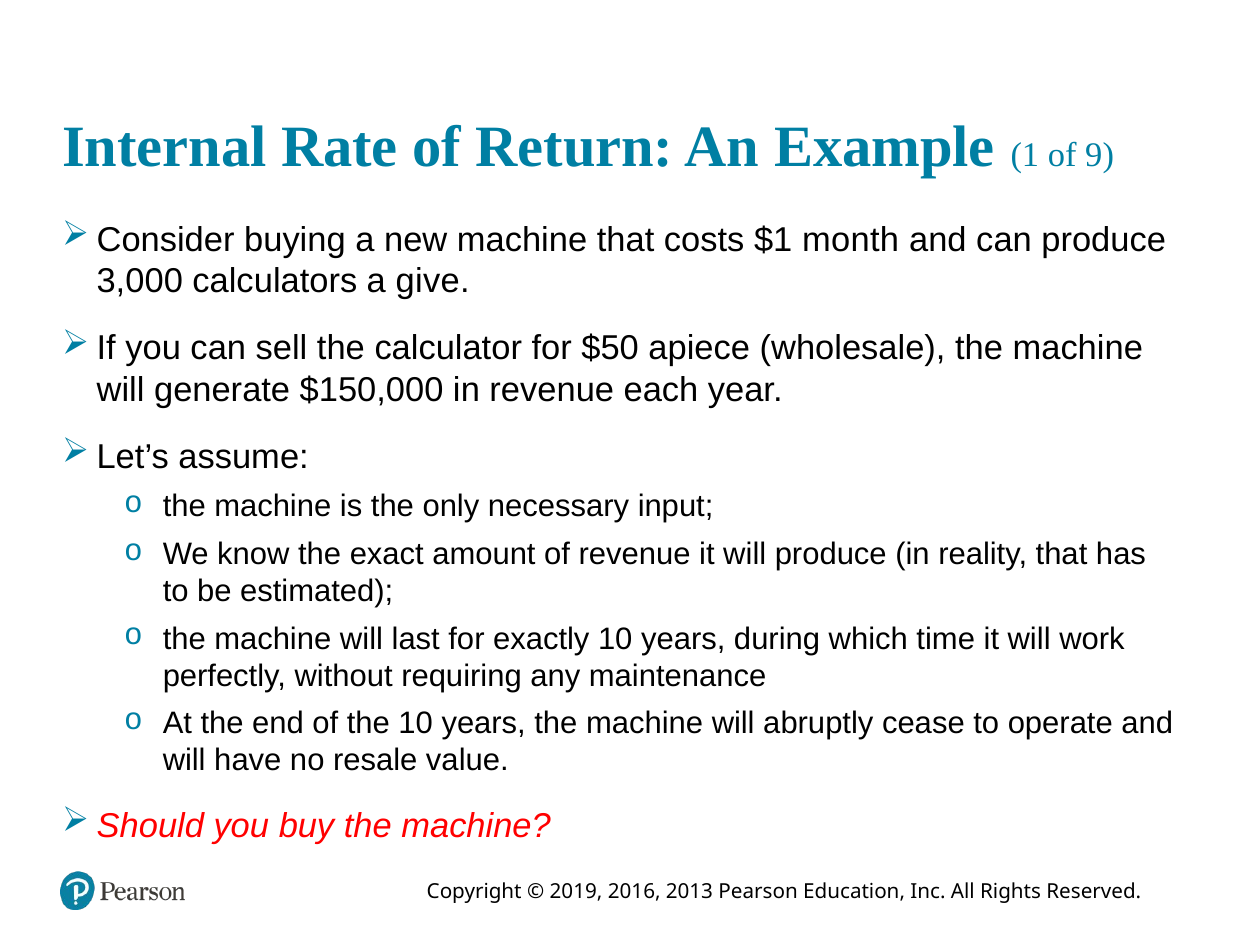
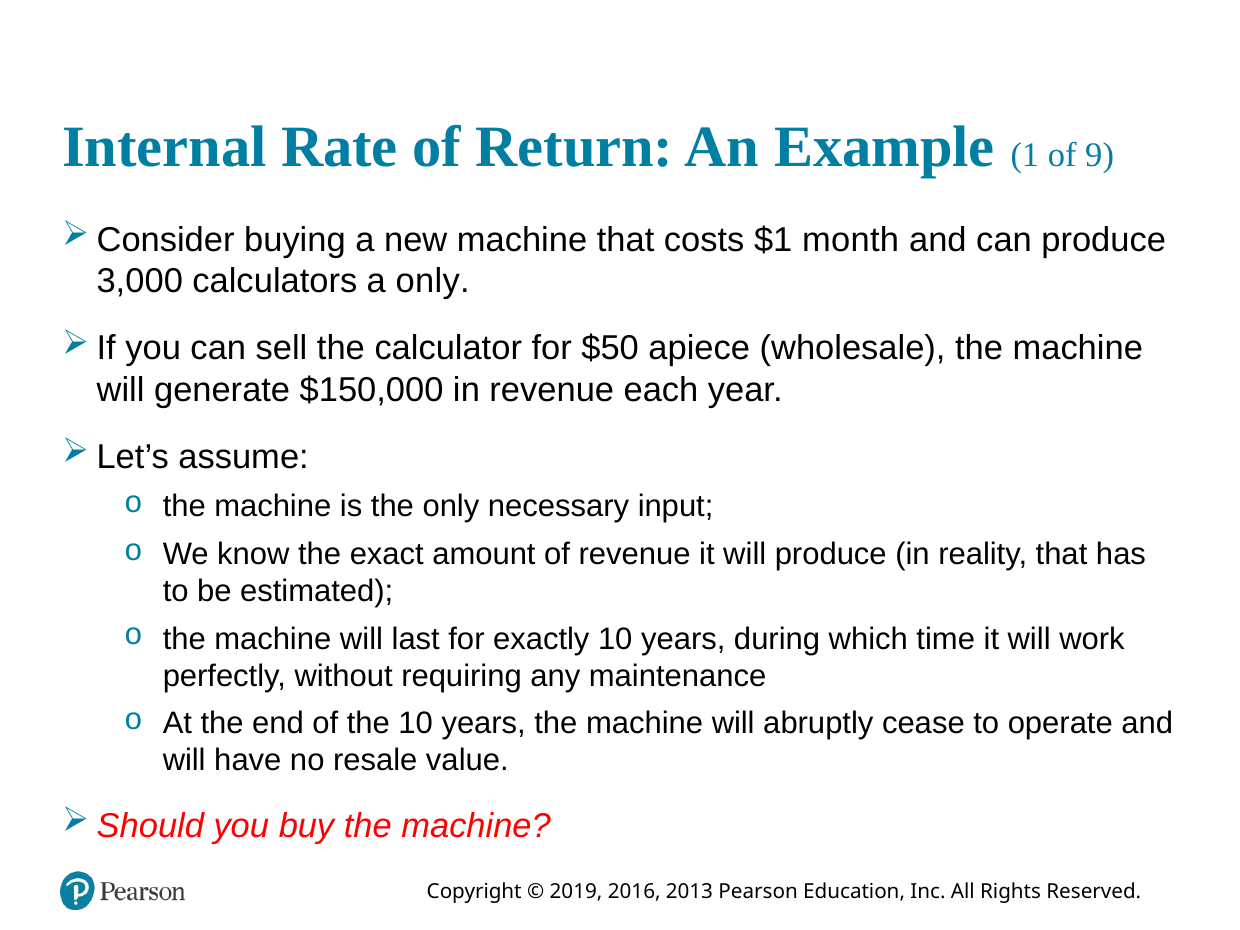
a give: give -> only (433, 281)
